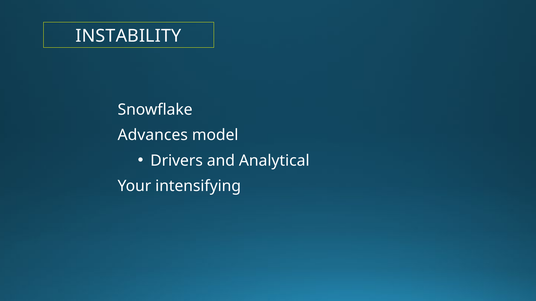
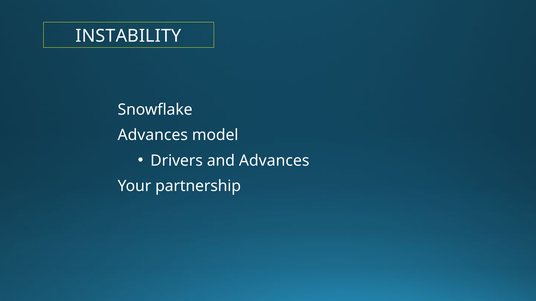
and Analytical: Analytical -> Advances (274, 161)
intensifying: intensifying -> partnership (198, 186)
